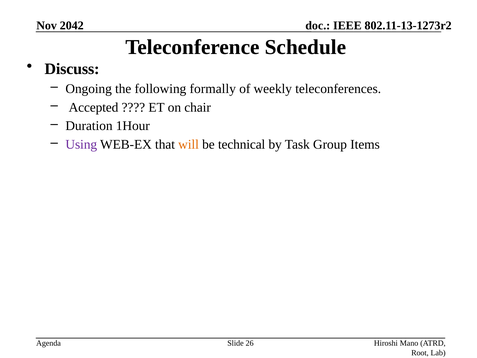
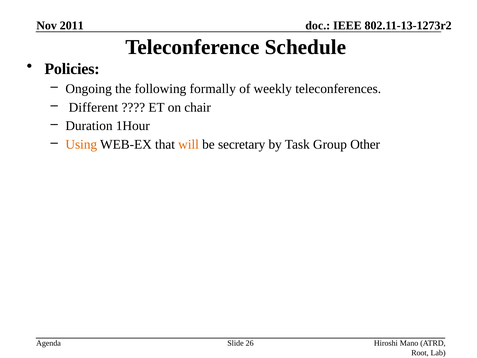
2042: 2042 -> 2011 (72, 25)
Discuss: Discuss -> Policies (72, 69)
Accepted: Accepted -> Different (93, 107)
Using colour: purple -> orange (81, 144)
technical: technical -> secretary (242, 144)
Items: Items -> Other (365, 144)
